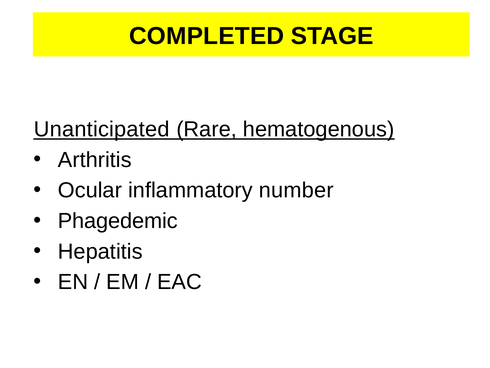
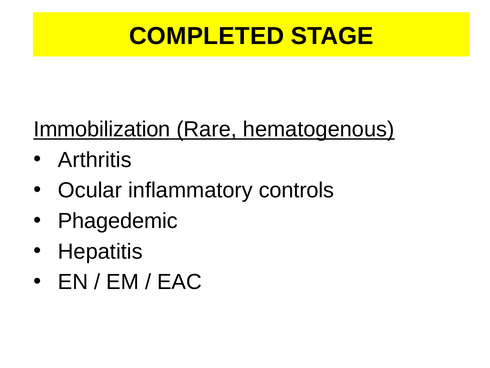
Unanticipated: Unanticipated -> Immobilization (102, 129)
number: number -> controls (296, 190)
